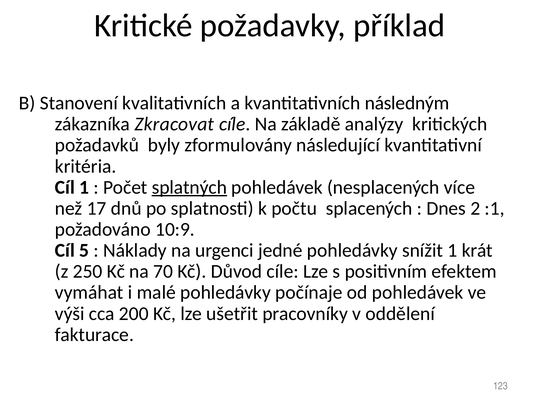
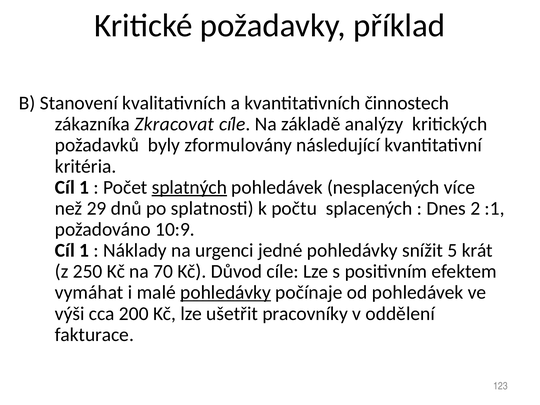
následným: následným -> činnostech (407, 103)
17: 17 -> 29 (97, 208)
5: 5 -> 1 (84, 250)
snížit 1: 1 -> 5 (452, 250)
pohledávky underline: none -> present (226, 293)
